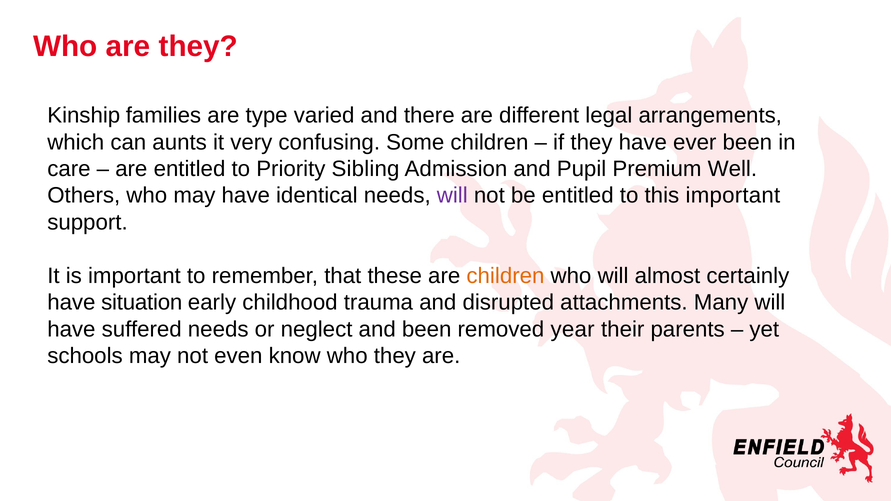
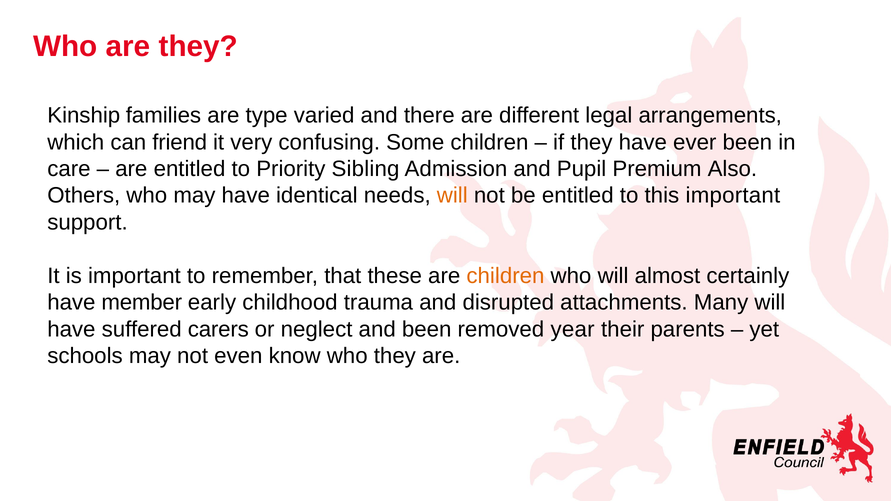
aunts: aunts -> friend (180, 142)
Well: Well -> Also (732, 169)
will colour: purple -> orange (452, 196)
situation: situation -> member (142, 303)
suffered needs: needs -> carers (218, 329)
